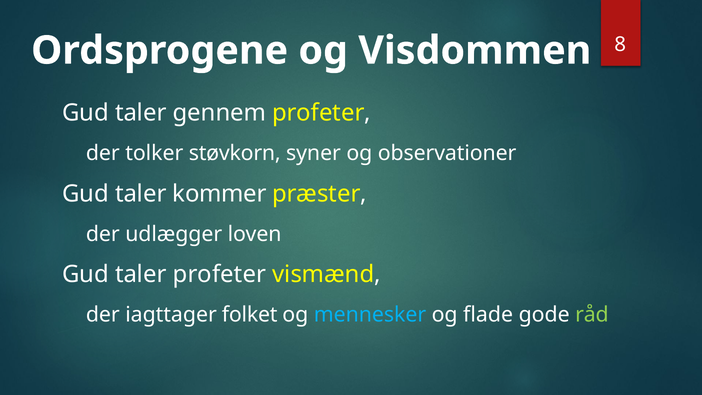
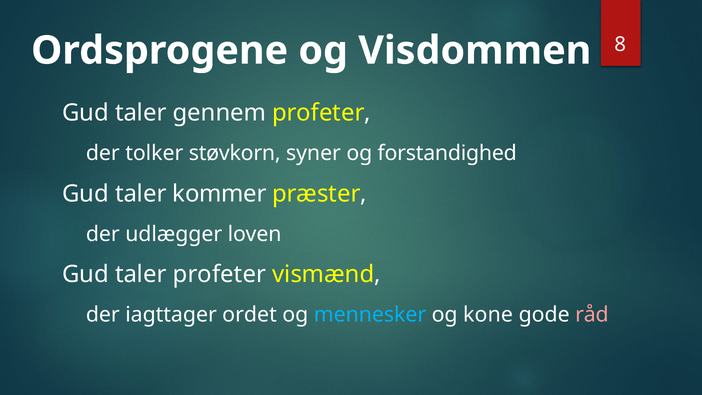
observationer: observationer -> forstandighed (447, 153)
folket: folket -> ordet (250, 315)
flade: flade -> kone (488, 315)
råd colour: light green -> pink (592, 315)
